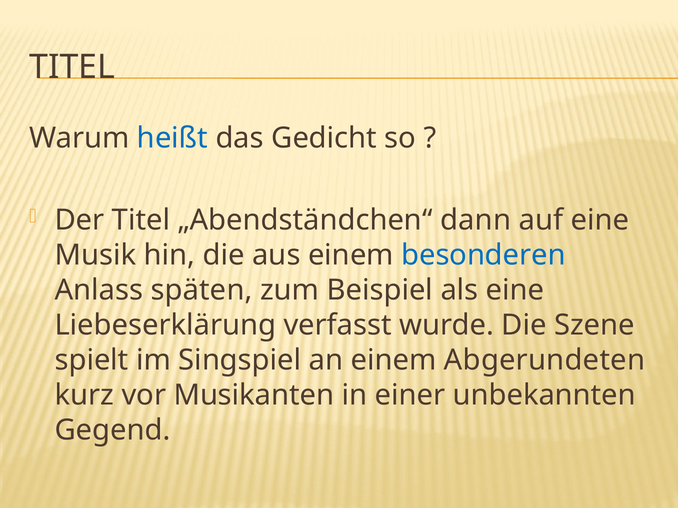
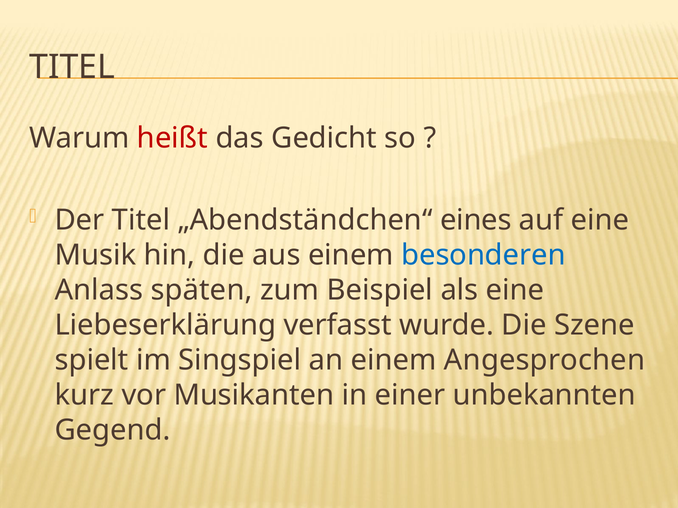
heißt colour: blue -> red (172, 138)
dann: dann -> eines (476, 220)
Abgerundeten: Abgerundeten -> Angesprochen (545, 360)
